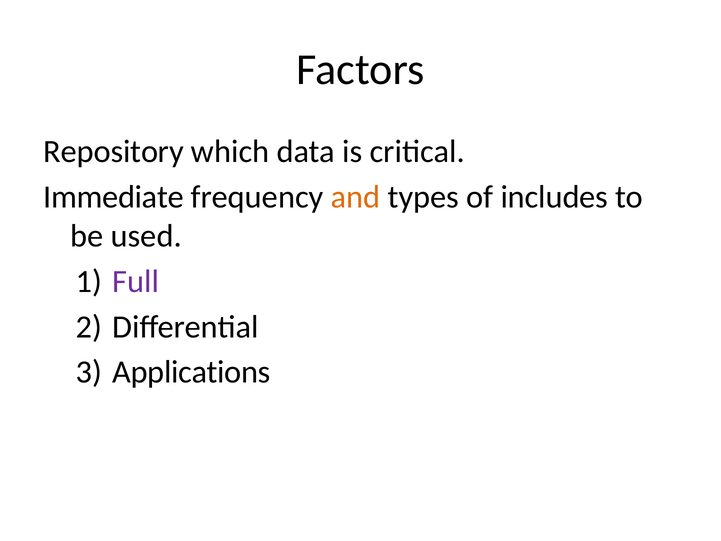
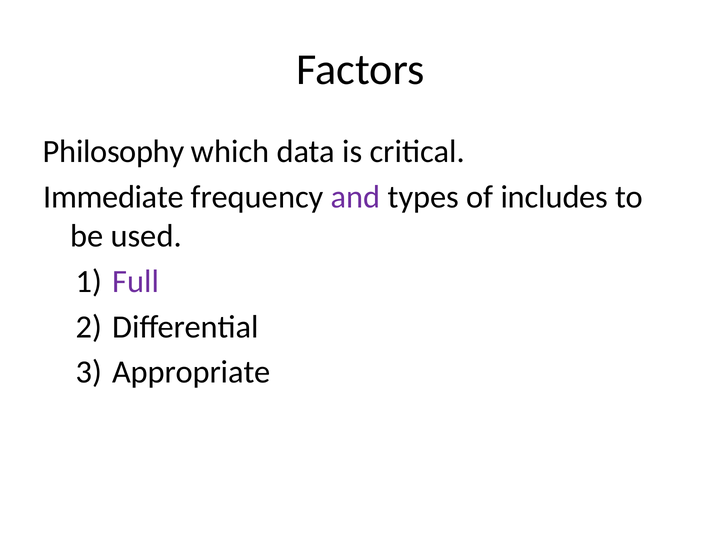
Repository: Repository -> Philosophy (114, 152)
and colour: orange -> purple (356, 197)
Applications: Applications -> Appropriate (191, 372)
